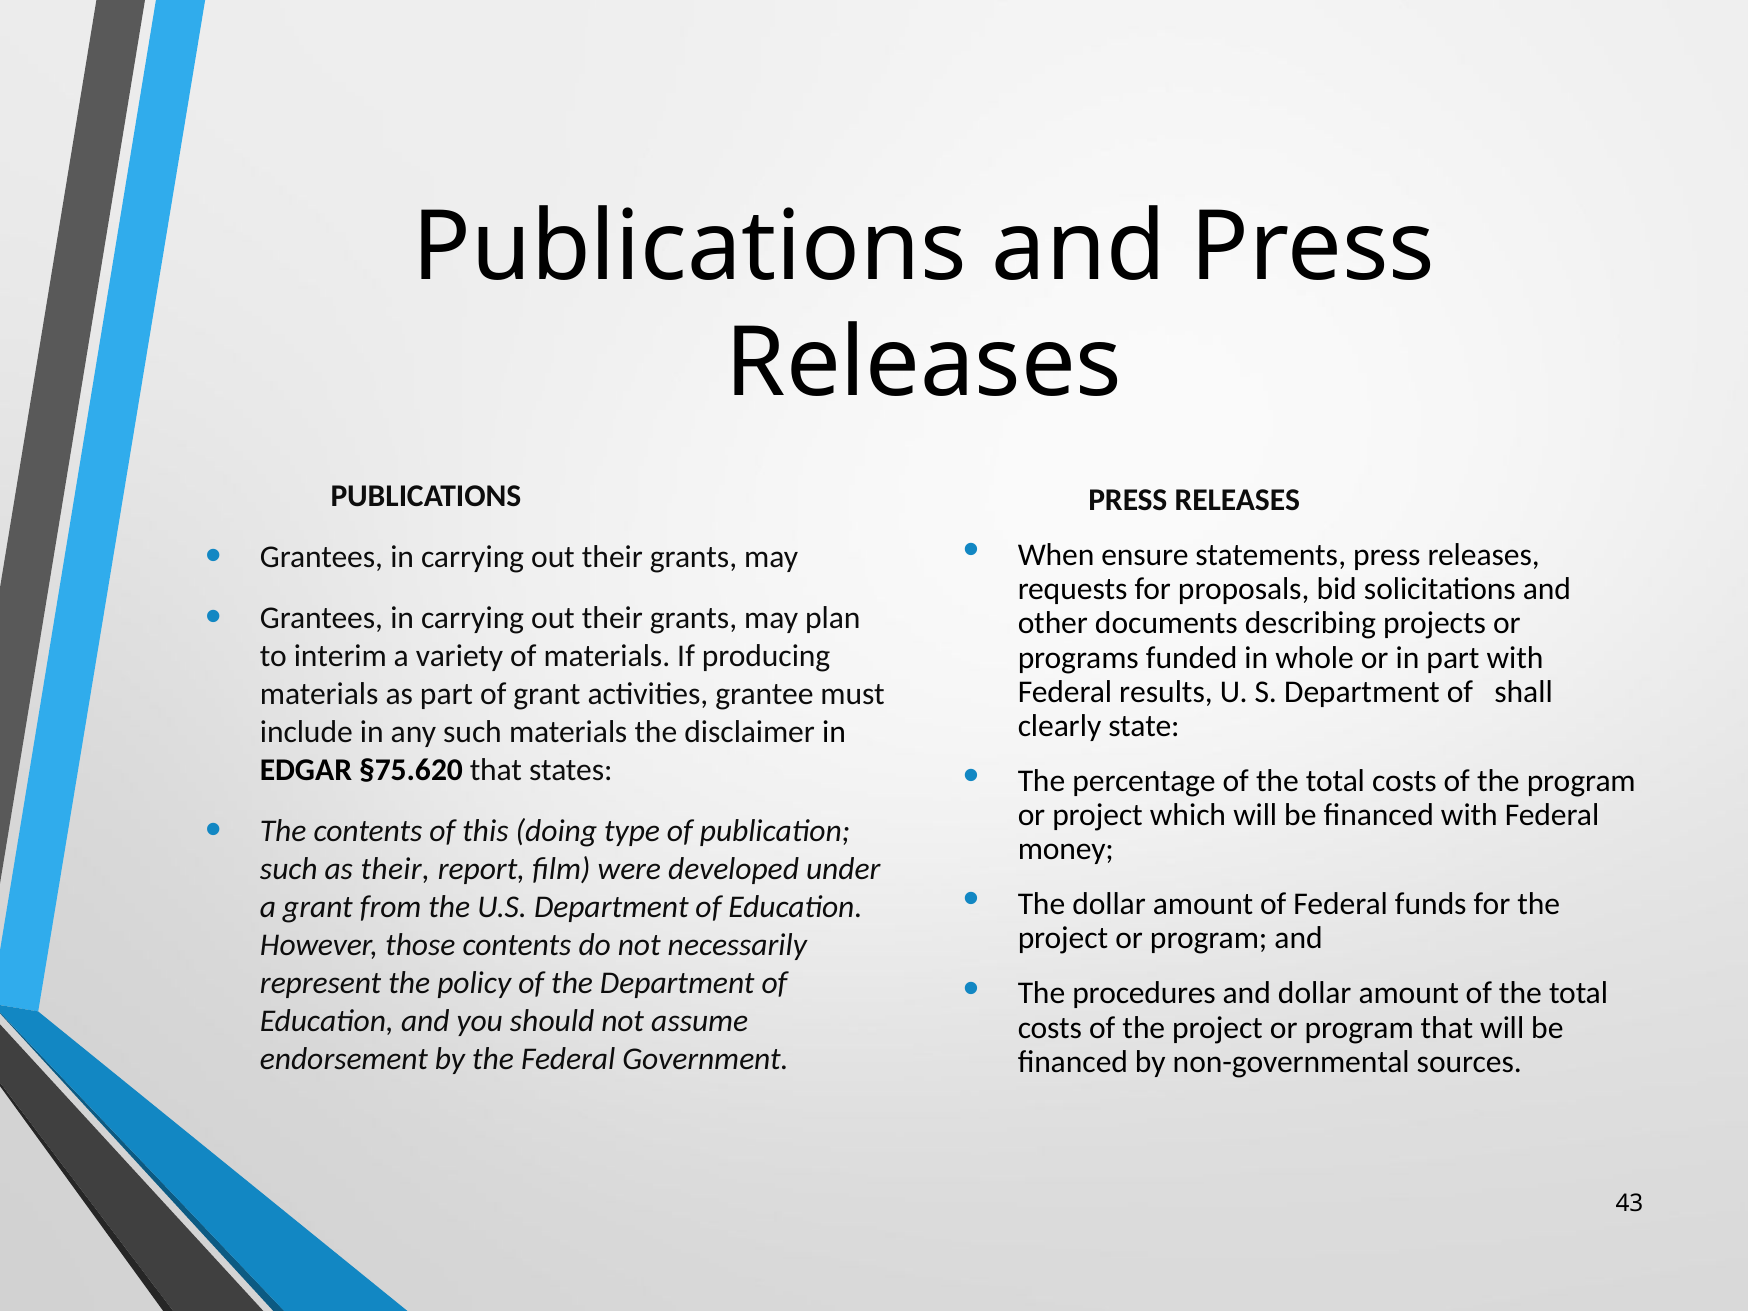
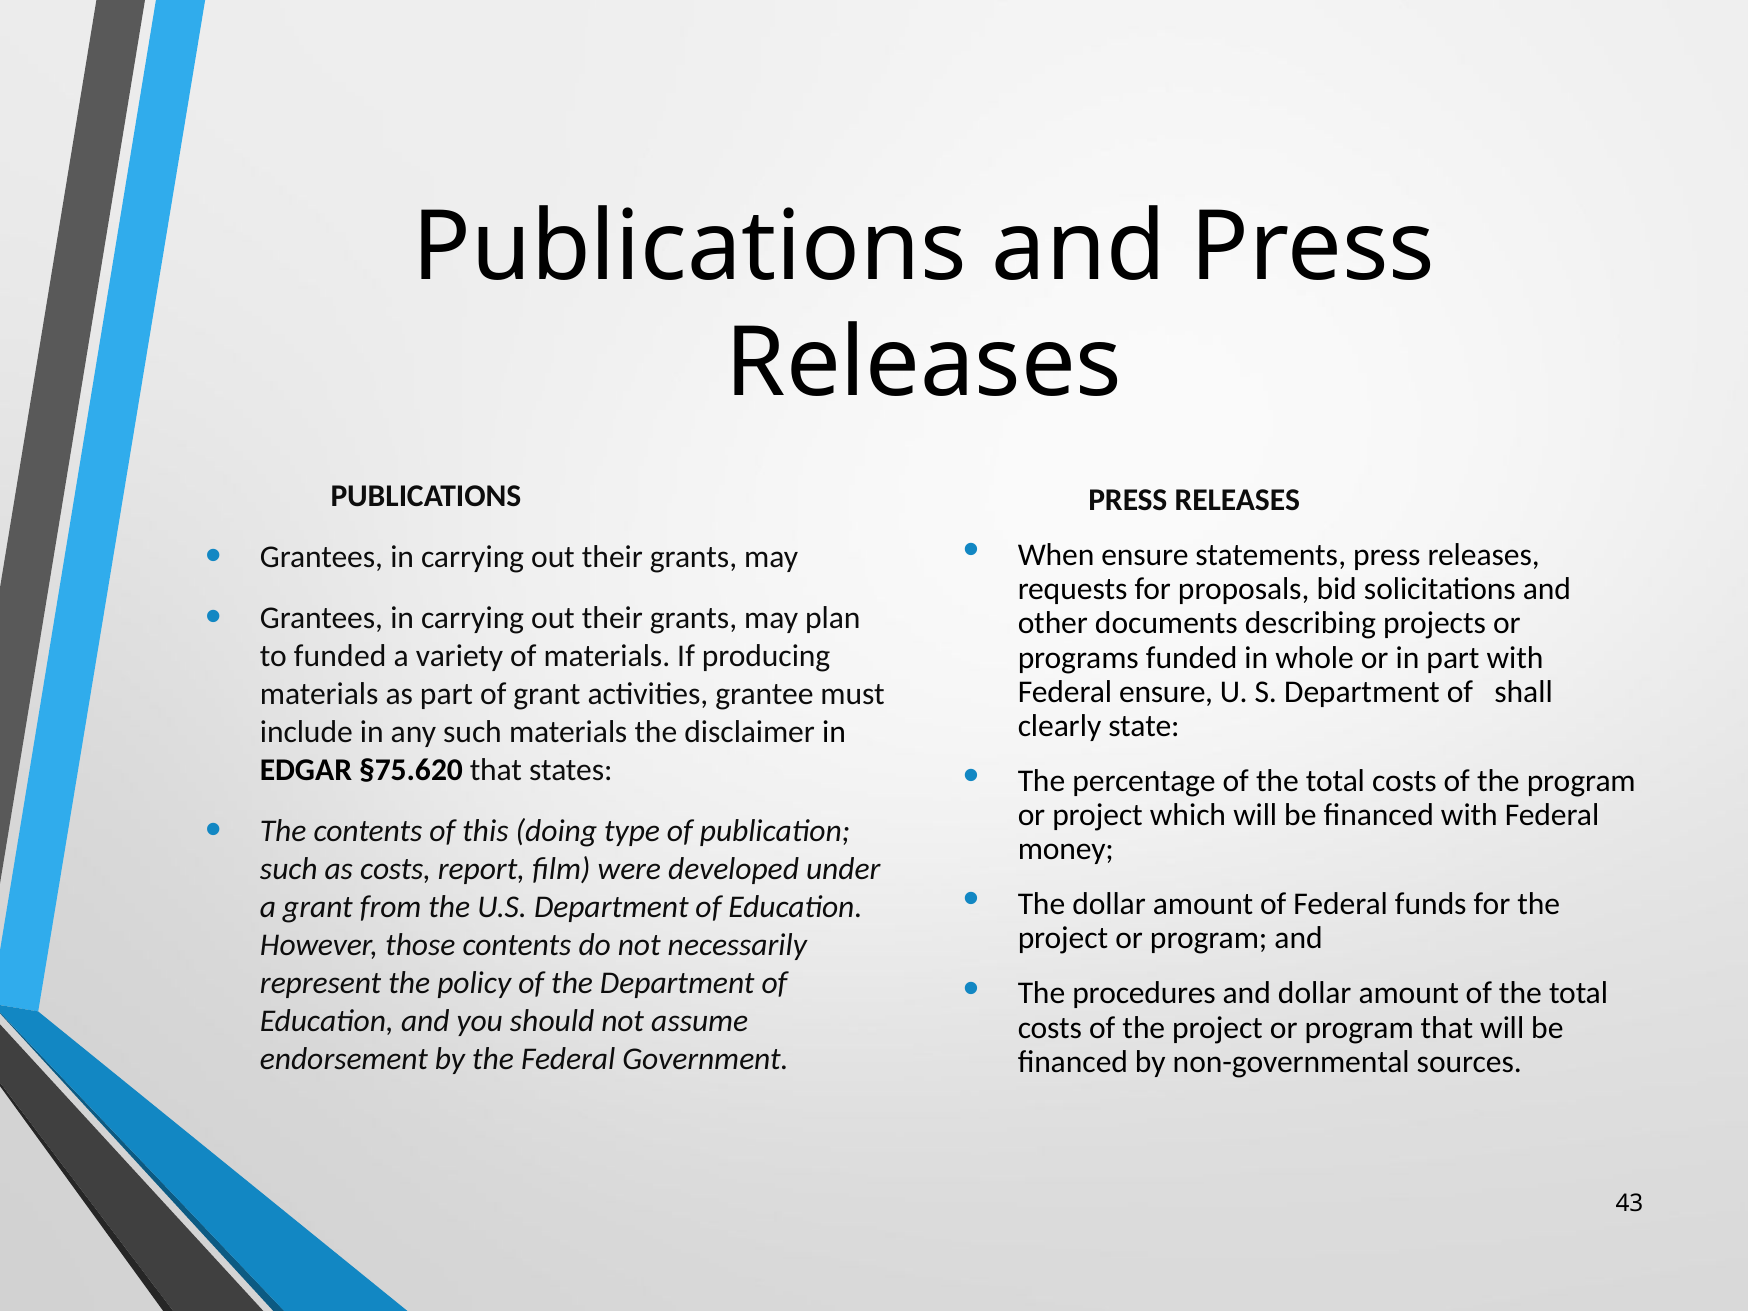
to interim: interim -> funded (340, 656)
Federal results: results -> ensure (1166, 692)
as their: their -> costs (396, 869)
